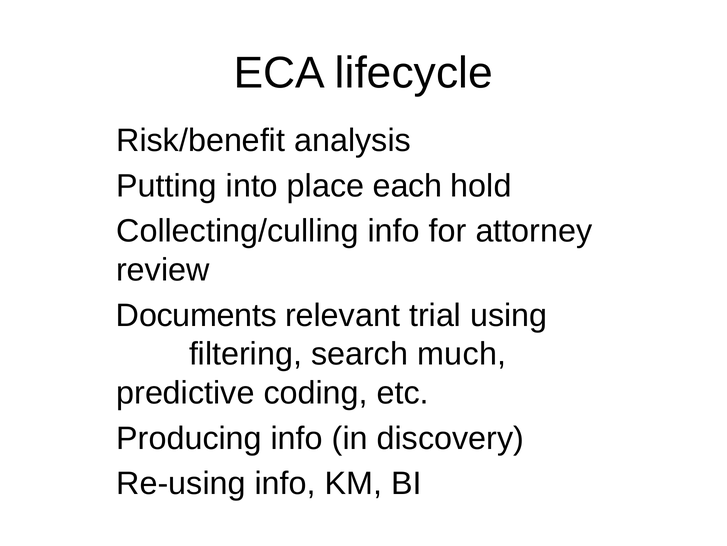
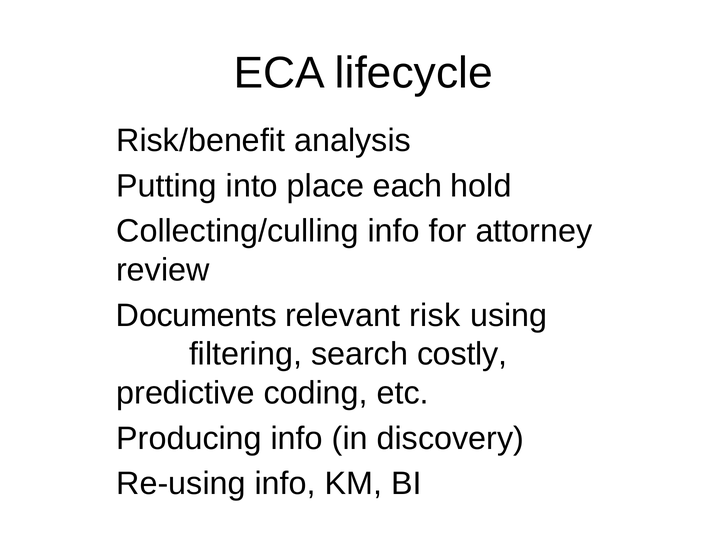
trial: trial -> risk (435, 315)
much: much -> costly (462, 354)
